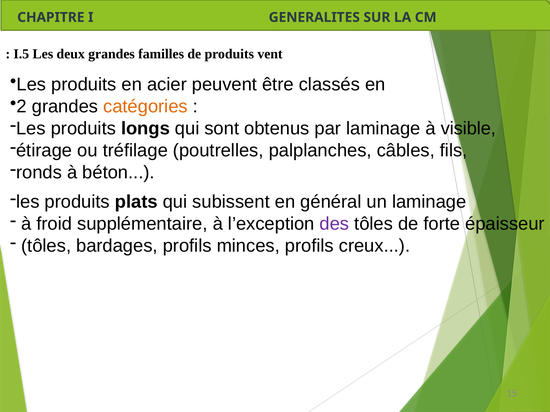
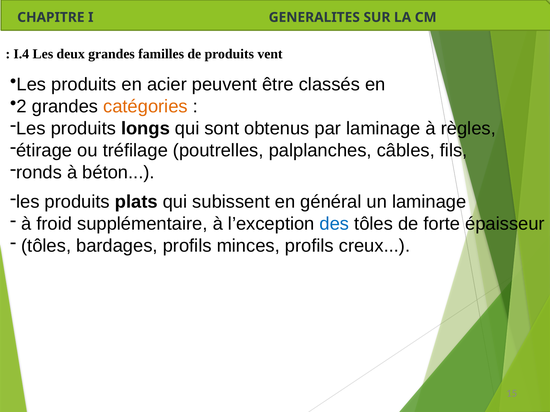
I.5: I.5 -> I.4 (21, 54)
visible: visible -> règles (468, 129)
des colour: purple -> blue (334, 224)
